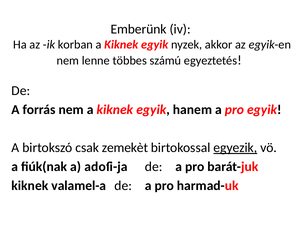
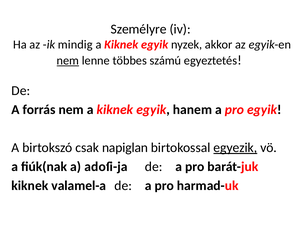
Emberünk: Emberünk -> Személyre (139, 29)
korban: korban -> mindig (75, 44)
nem underline: none -> present (68, 60)
zemekèt: zemekèt -> napiglan (125, 148)
